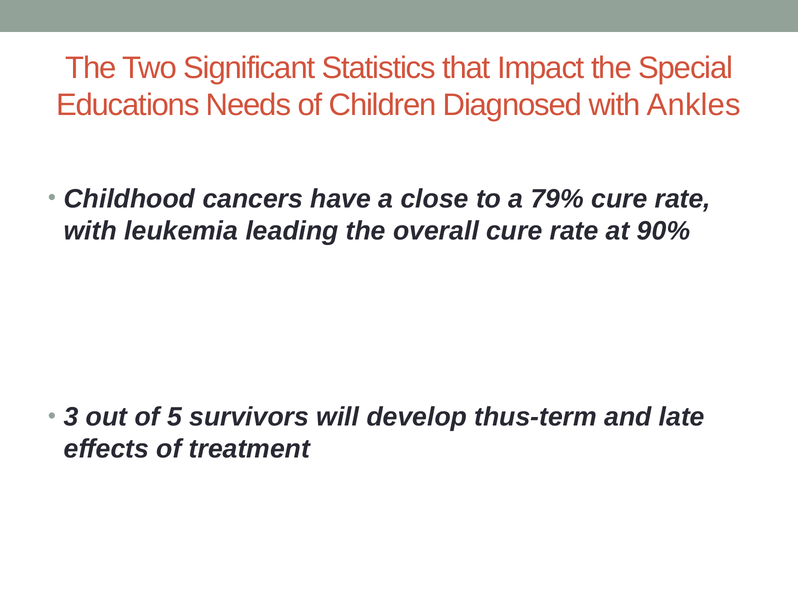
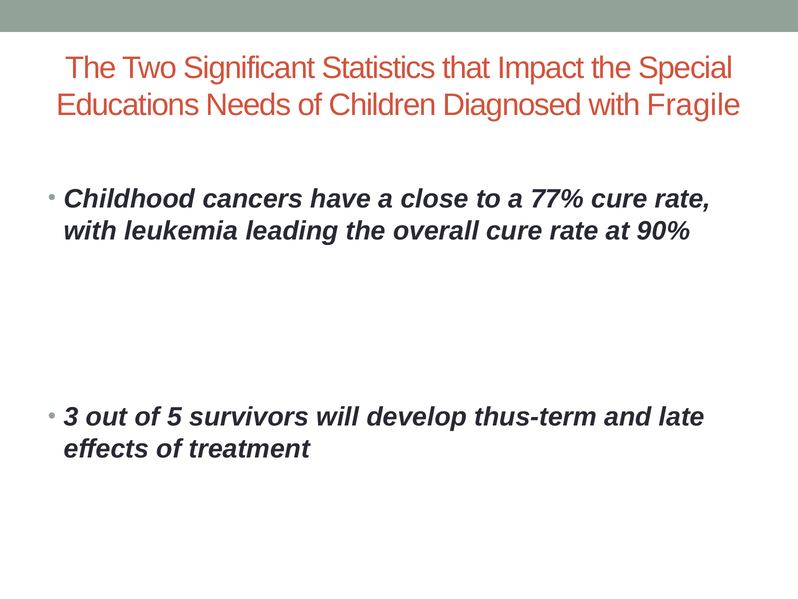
Ankles: Ankles -> Fragile (694, 105)
79%: 79% -> 77% (557, 199)
